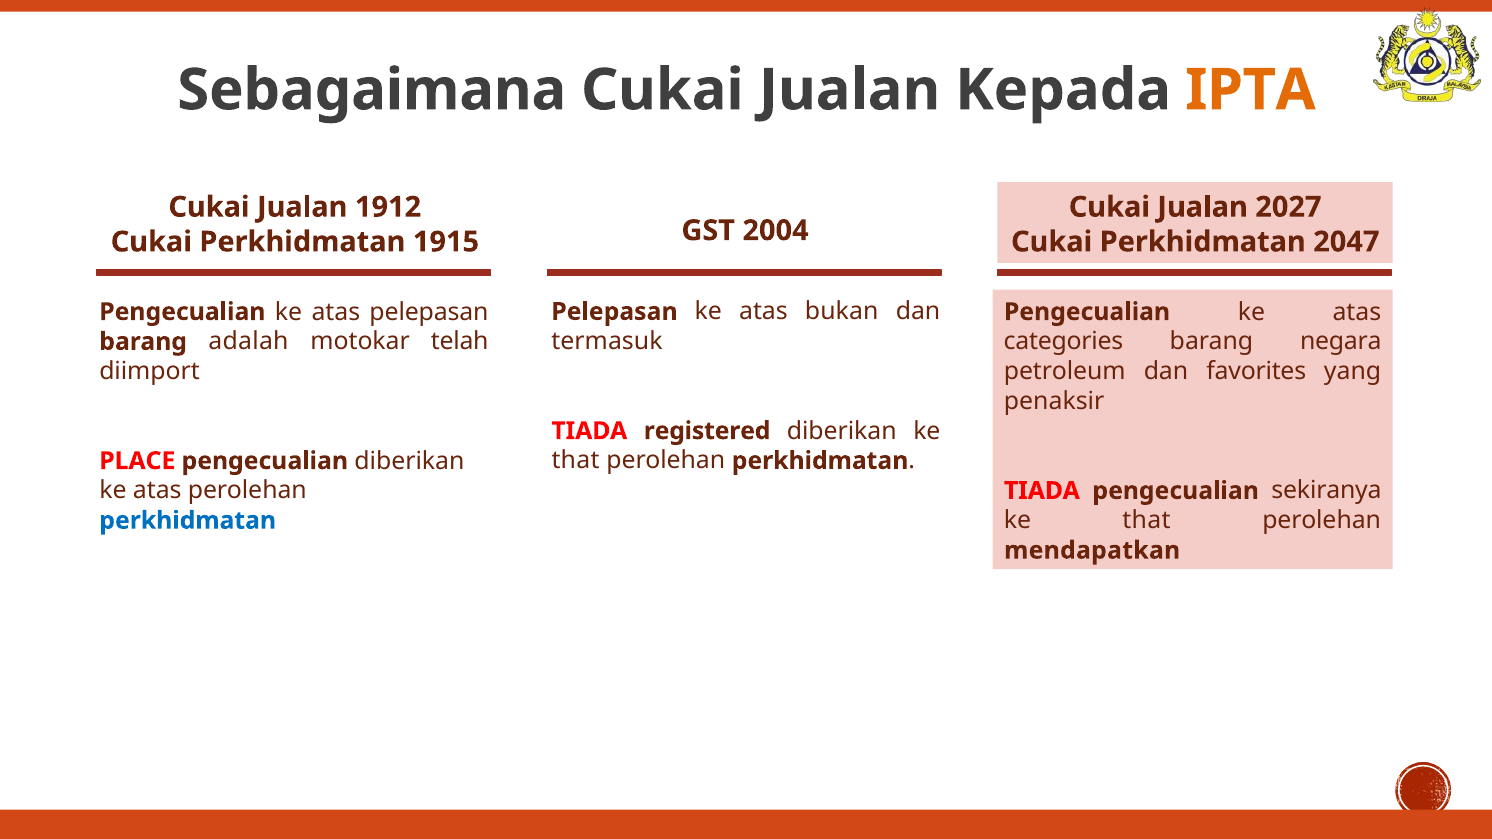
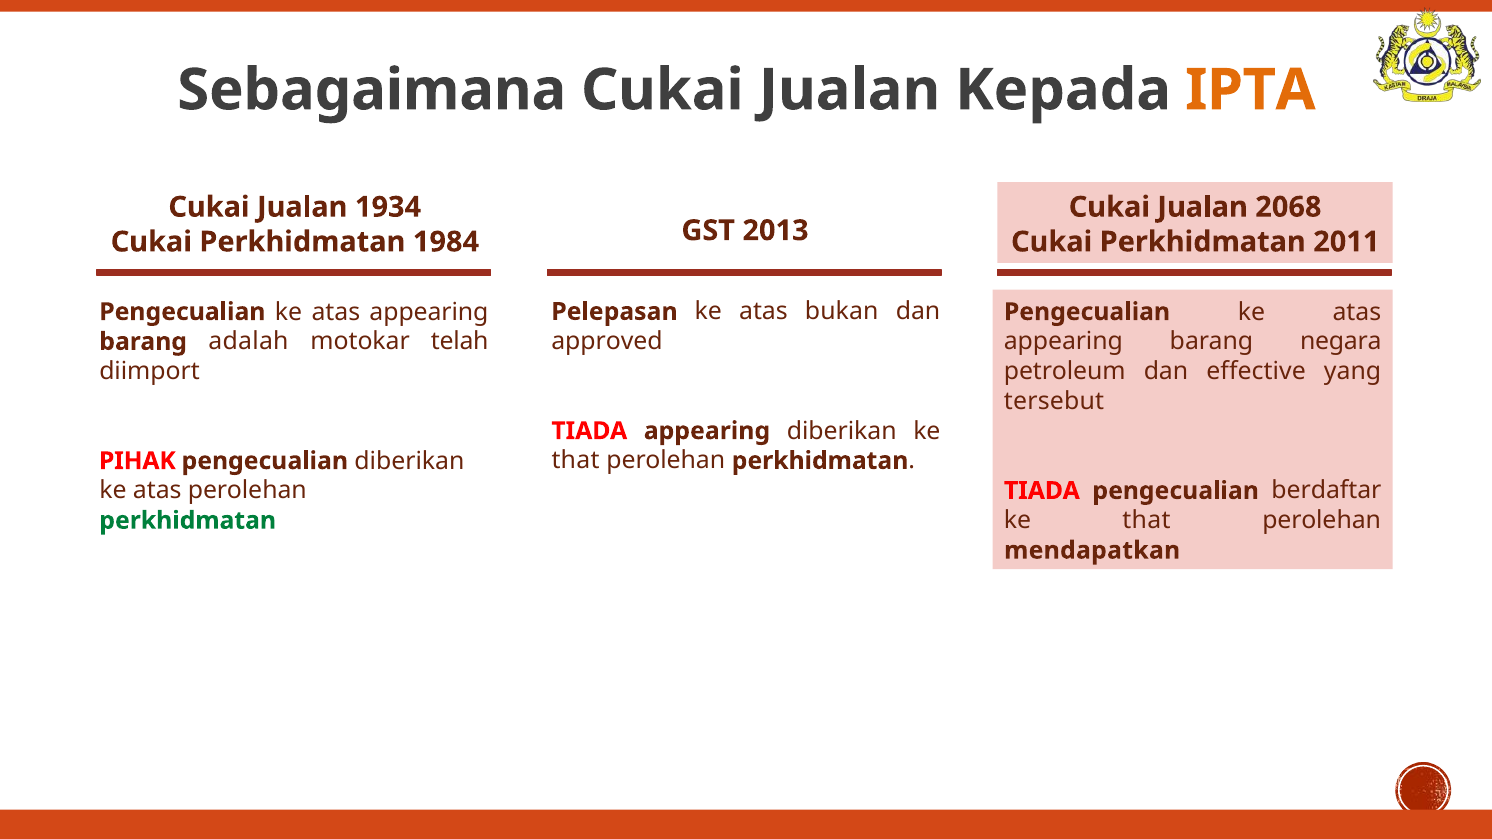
1912: 1912 -> 1934 (388, 207)
2027: 2027 -> 2068 (1288, 207)
2004: 2004 -> 2013 (776, 231)
1915: 1915 -> 1984 (446, 242)
2047: 2047 -> 2011 (1346, 242)
pelepasan: pelepasan -> appearing (429, 312)
termasuk: termasuk -> approved (607, 342)
categories: categories -> appearing (1063, 342)
favorites: favorites -> effective (1256, 372)
penaksir: penaksir -> tersebut (1054, 401)
TIADA registered: registered -> appearing (707, 431)
PLACE: PLACE -> PIHAK (137, 461)
sekiranya: sekiranya -> berdaftar (1326, 491)
perkhidmatan colour: blue -> green (188, 521)
